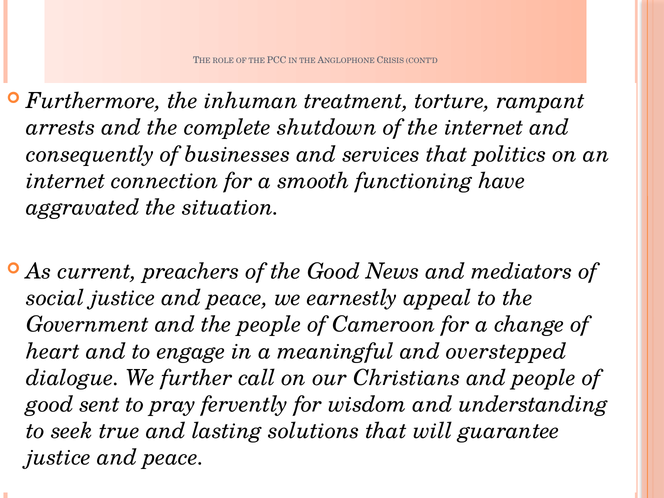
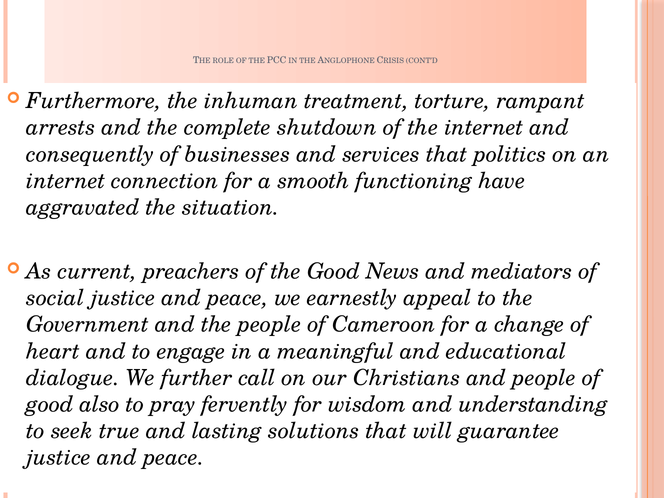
overstepped: overstepped -> educational (506, 351)
sent: sent -> also (100, 404)
